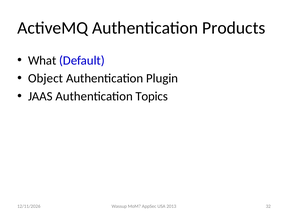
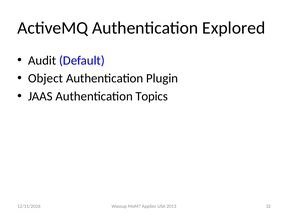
Products: Products -> Explored (234, 28)
What: What -> Audit (42, 60)
